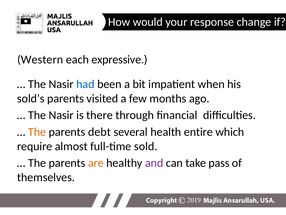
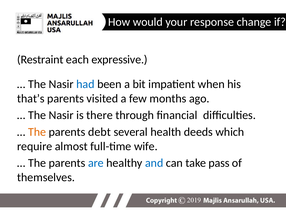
Western: Western -> Restraint (40, 59)
sold’s: sold’s -> that’s (31, 98)
entire: entire -> deeds (198, 132)
sold: sold -> wife (146, 146)
are colour: orange -> blue (96, 163)
and colour: purple -> blue (154, 163)
